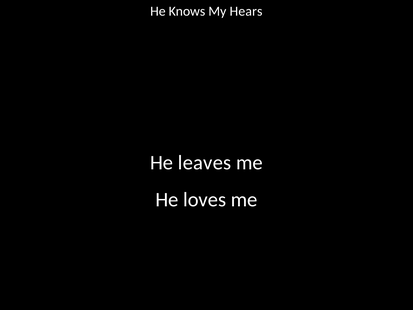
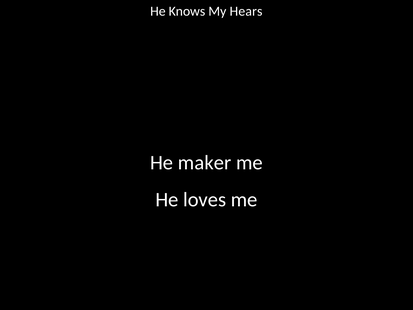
leaves: leaves -> maker (205, 162)
